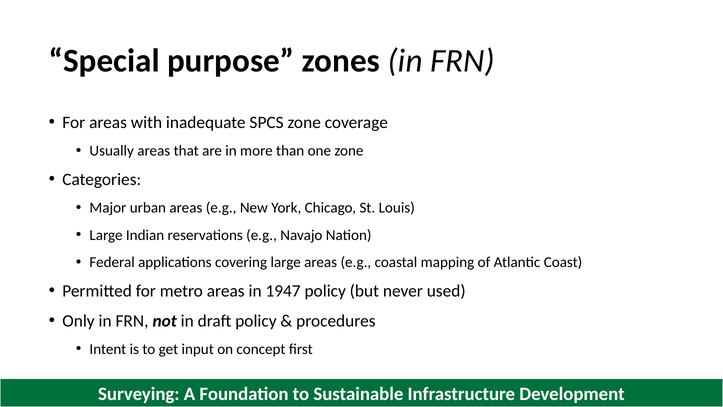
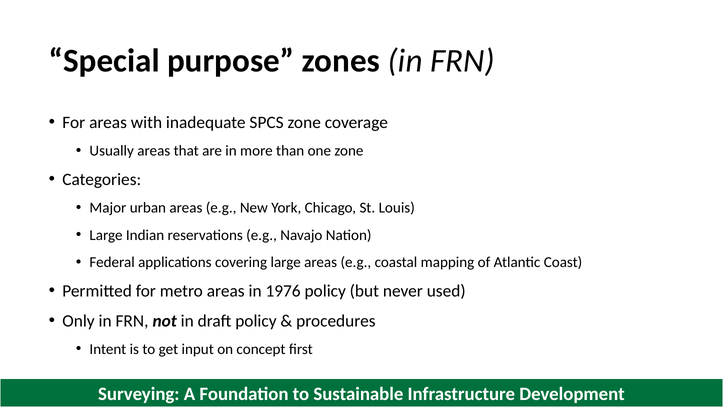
1947: 1947 -> 1976 (283, 291)
